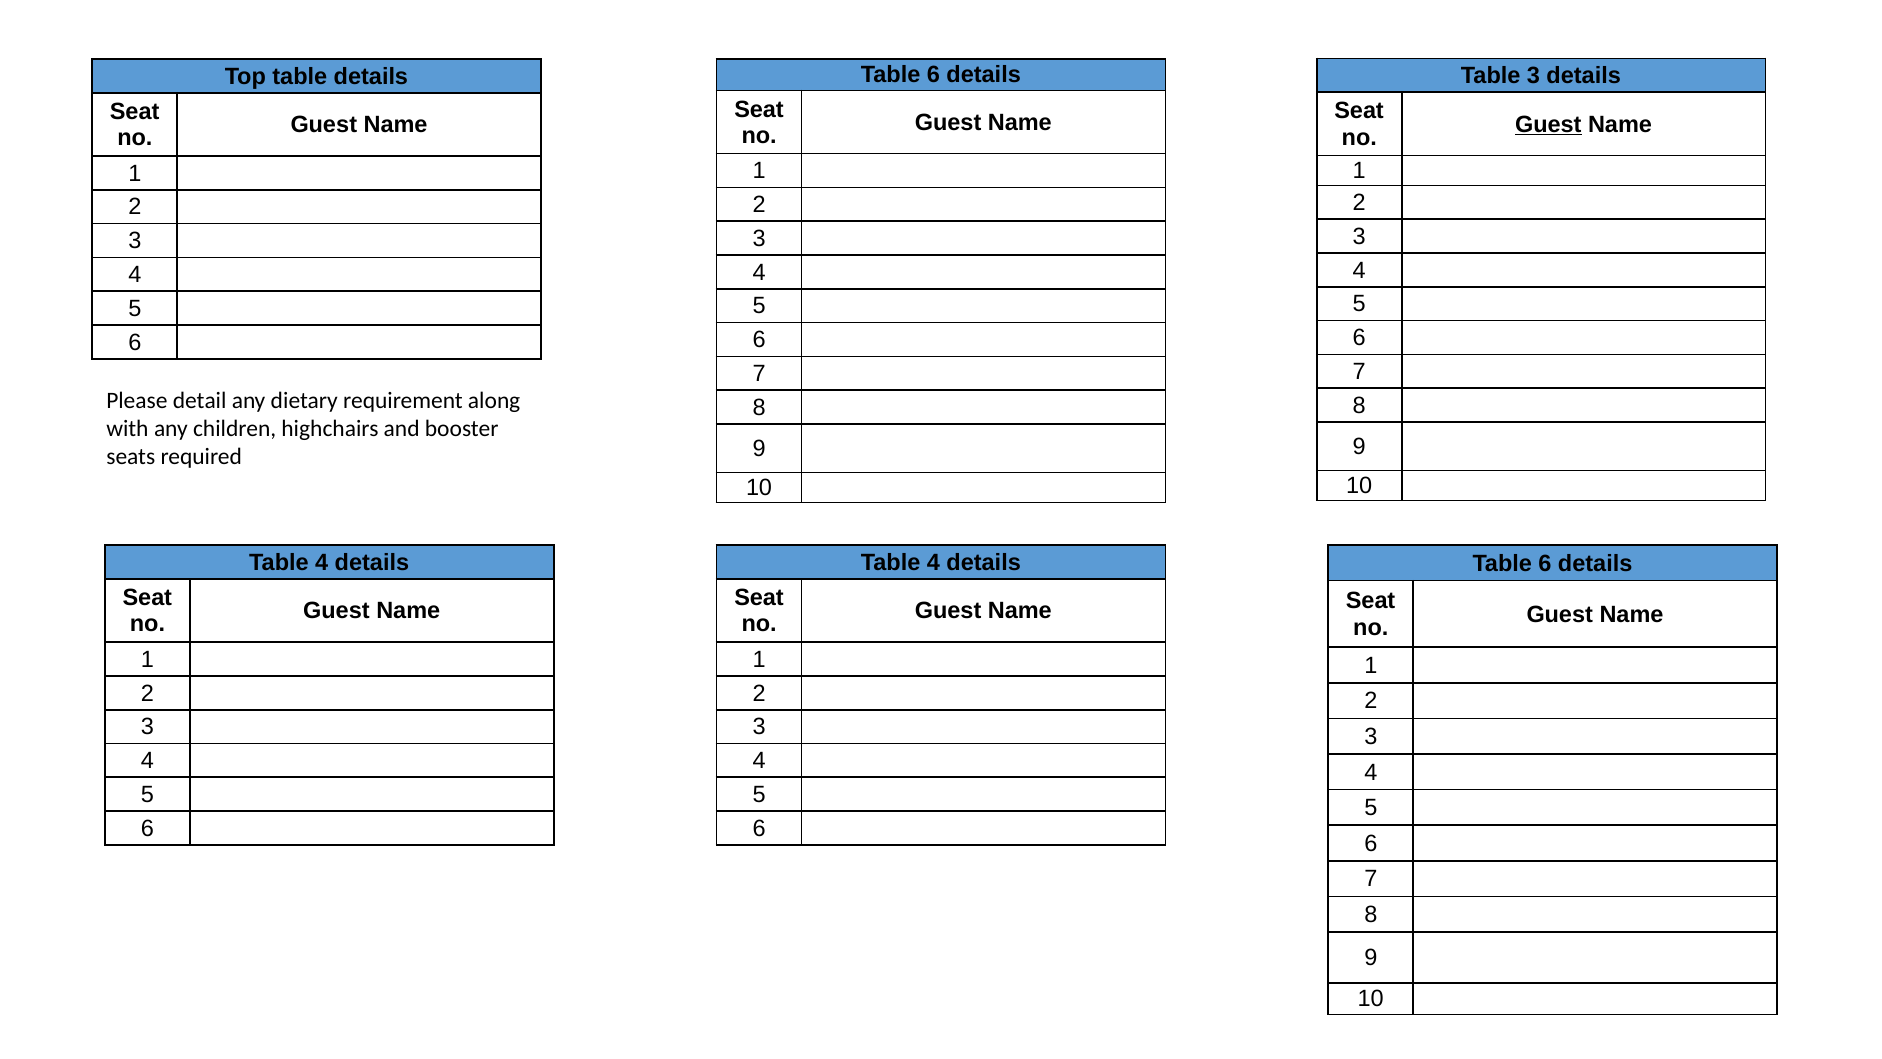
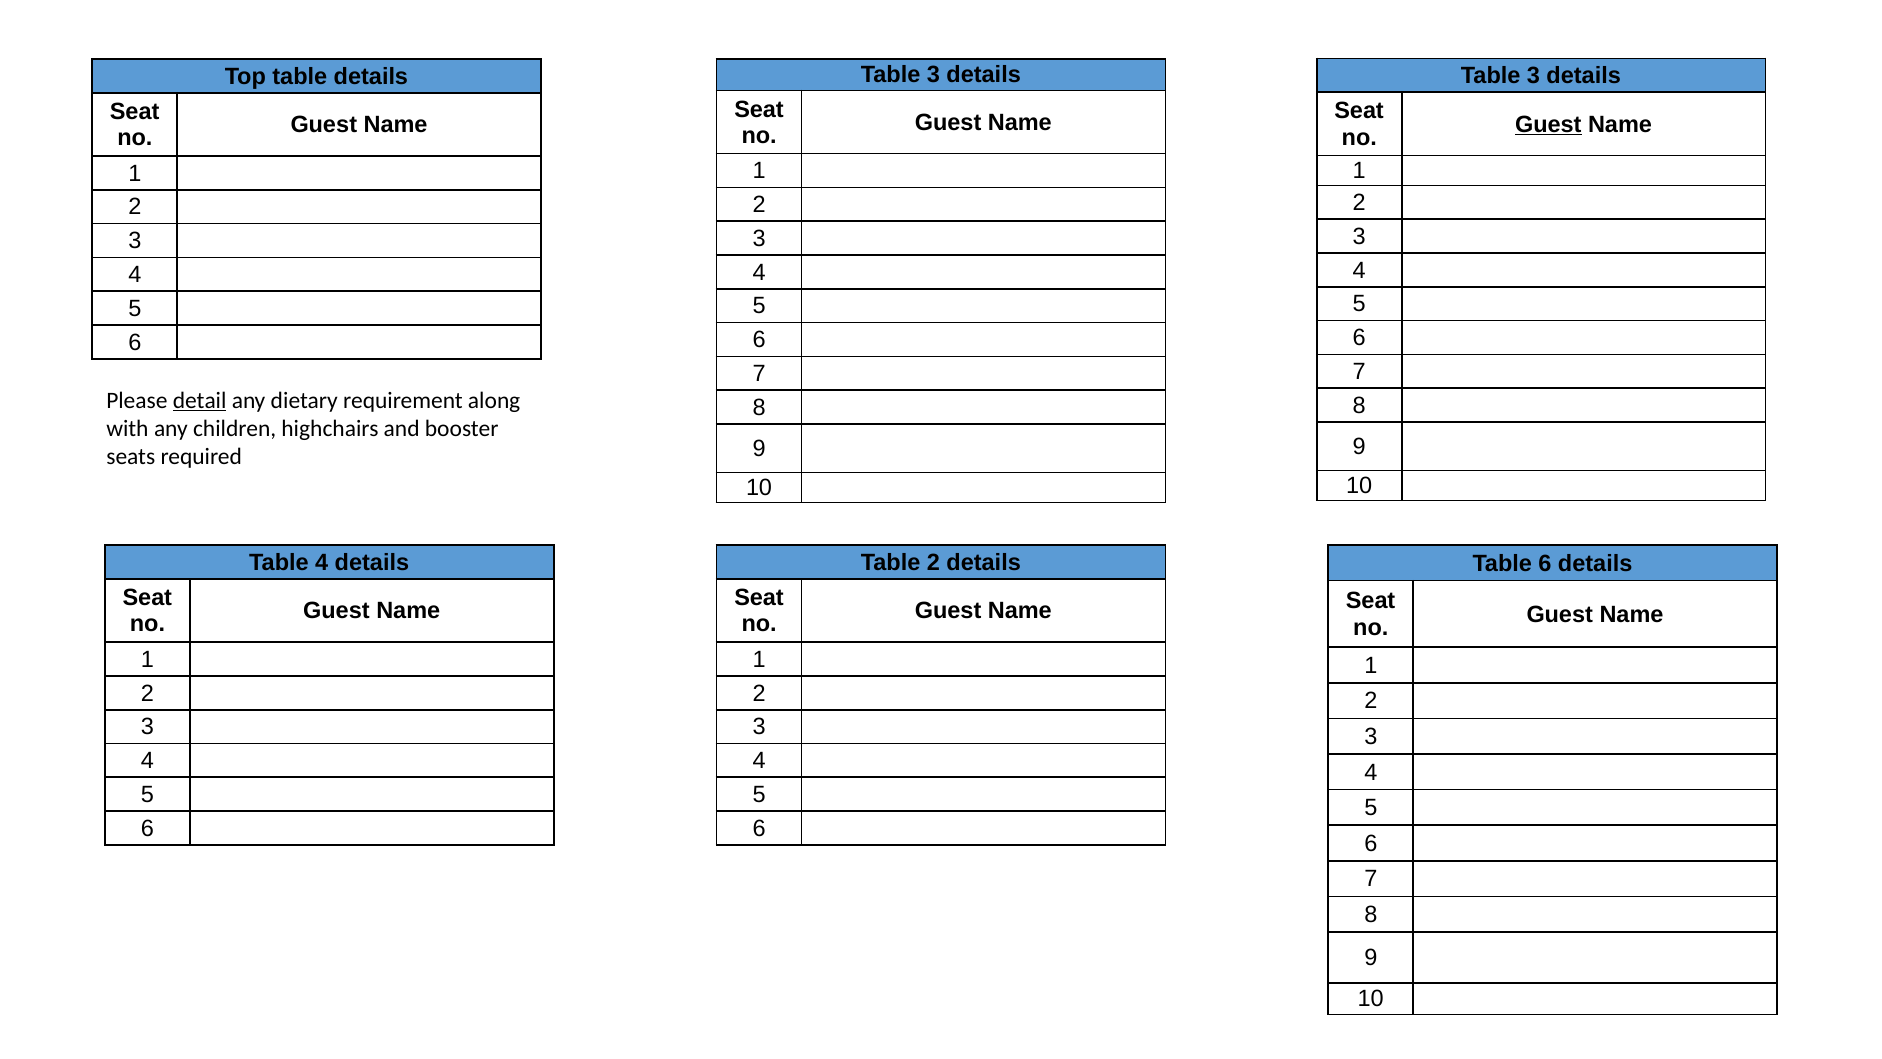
6: 6 -> 3 (933, 75)
detail underline: none -> present (200, 400)
4: 4 -> 2 (933, 562)
